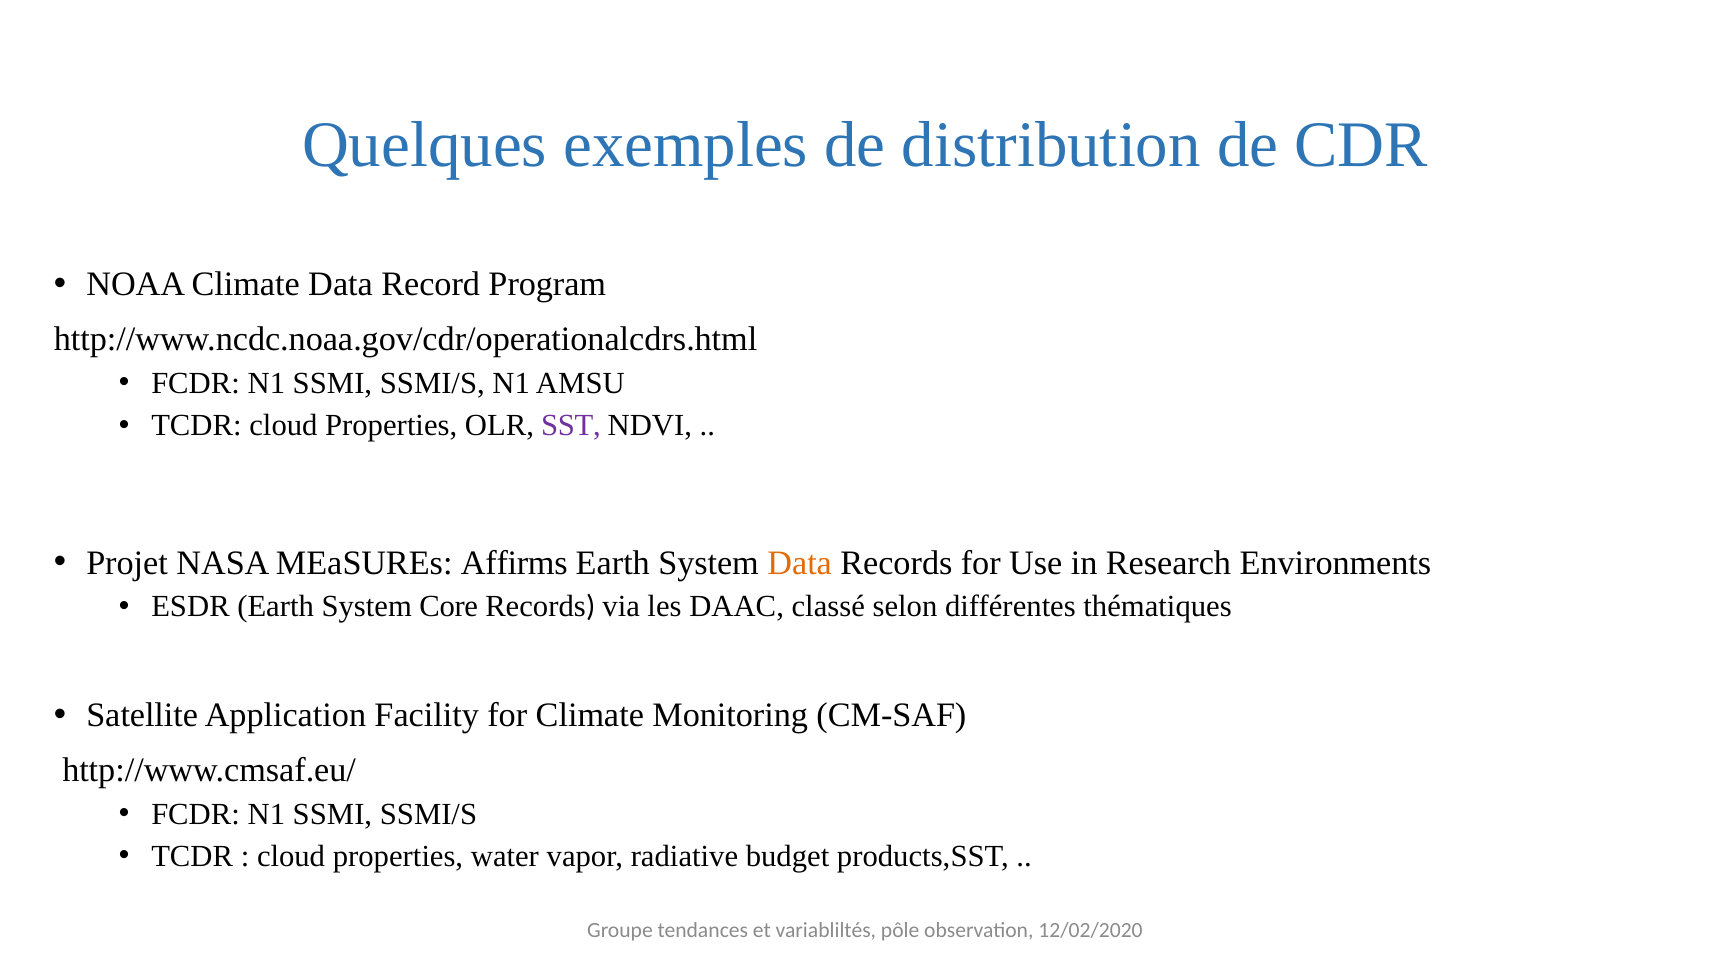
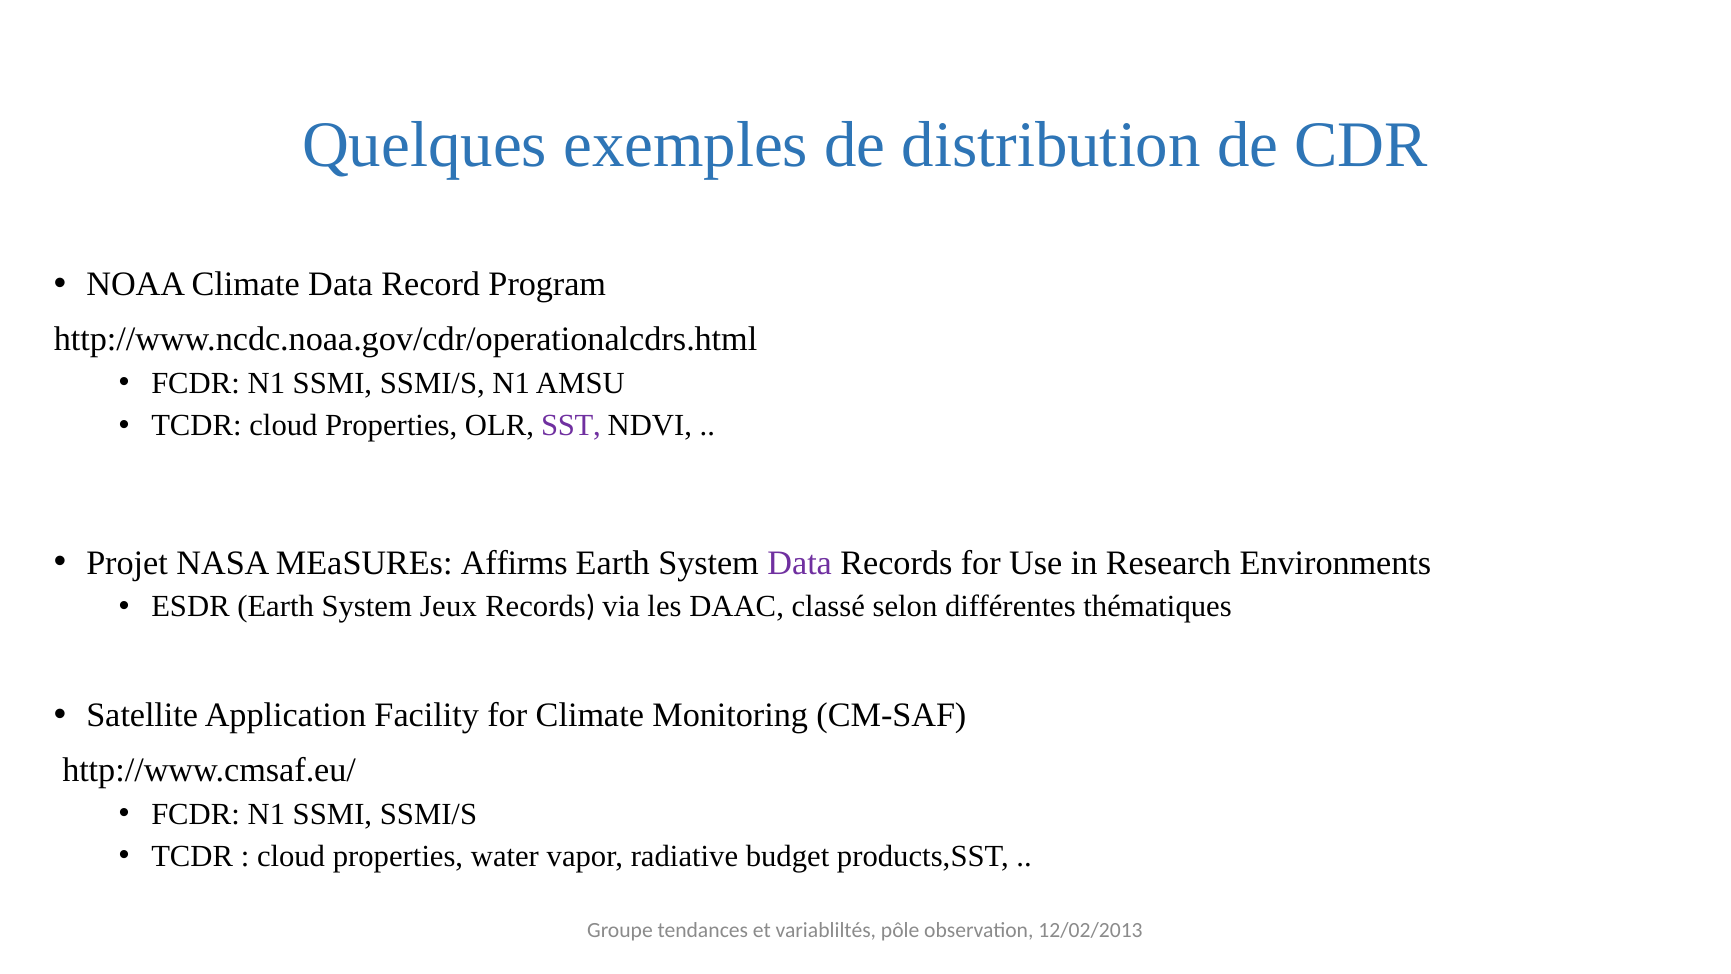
Data colour: orange -> purple (800, 563)
Core: Core -> Jeux (448, 607)
12/02/2020: 12/02/2020 -> 12/02/2013 (1091, 930)
